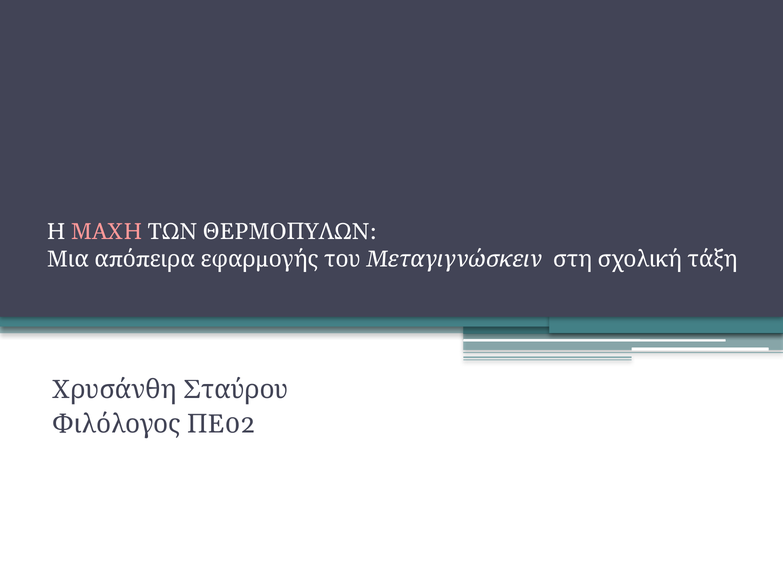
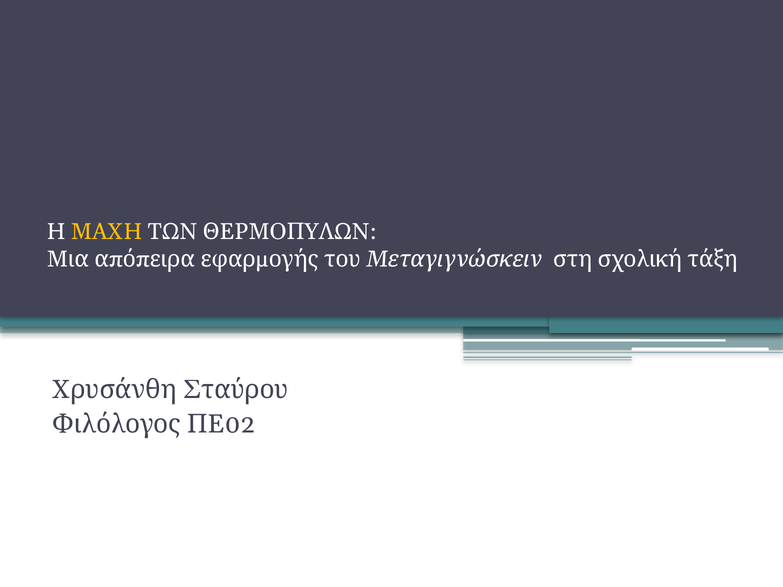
ΜΑΧΗ colour: pink -> yellow (107, 232)
